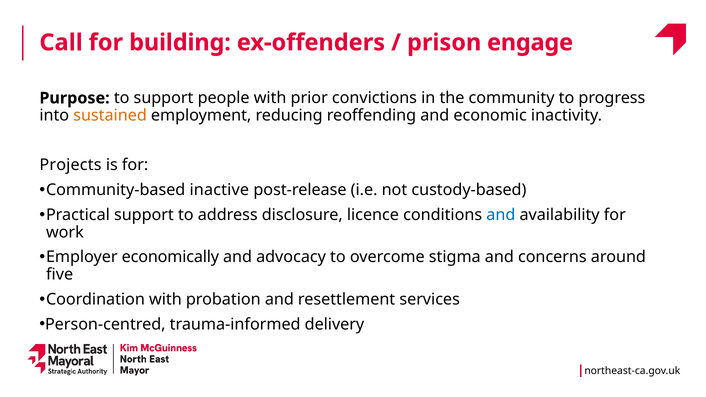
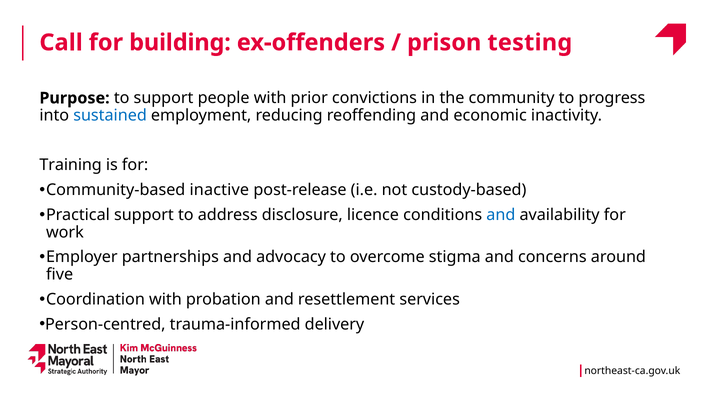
engage: engage -> testing (530, 43)
sustained colour: orange -> blue (110, 116)
Projects: Projects -> Training (71, 165)
economically: economically -> partnerships (170, 257)
